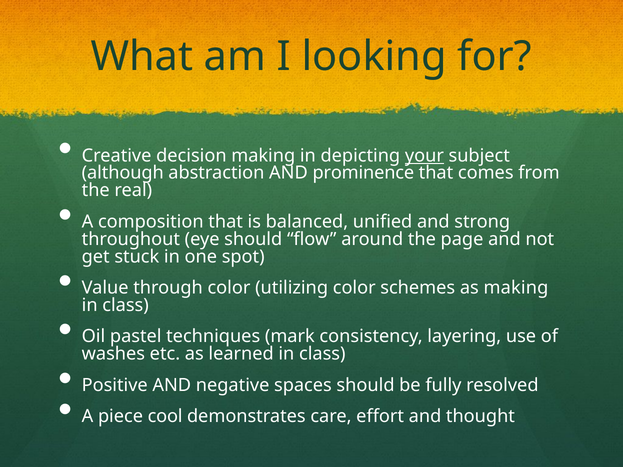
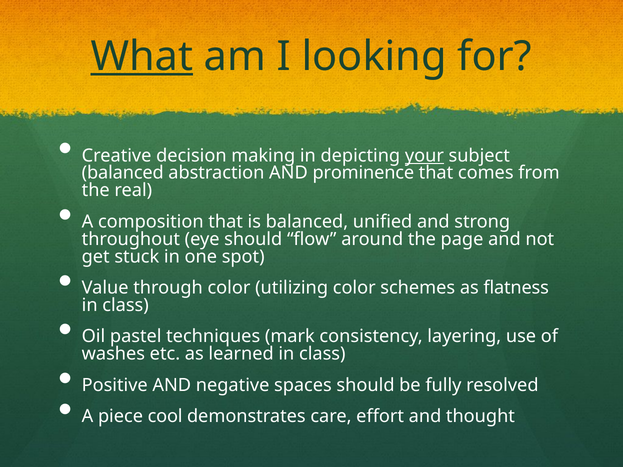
What underline: none -> present (142, 57)
although: although -> balanced (123, 173)
as making: making -> flatness (516, 288)
